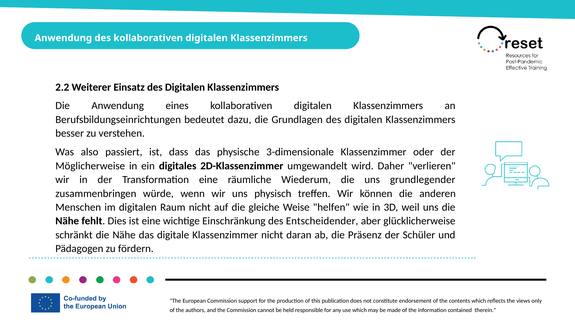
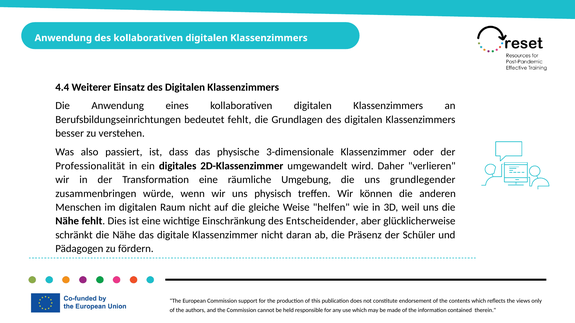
2.2: 2.2 -> 4.4 (62, 87)
bedeutet dazu: dazu -> fehlt (239, 120)
Möglicherweise: Möglicherweise -> Professionalität (90, 166)
Wiederum: Wiederum -> Umgebung (306, 180)
